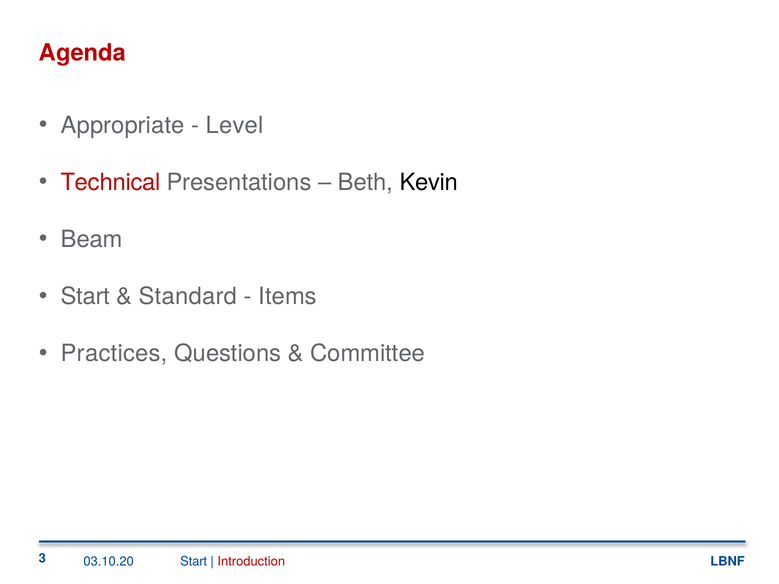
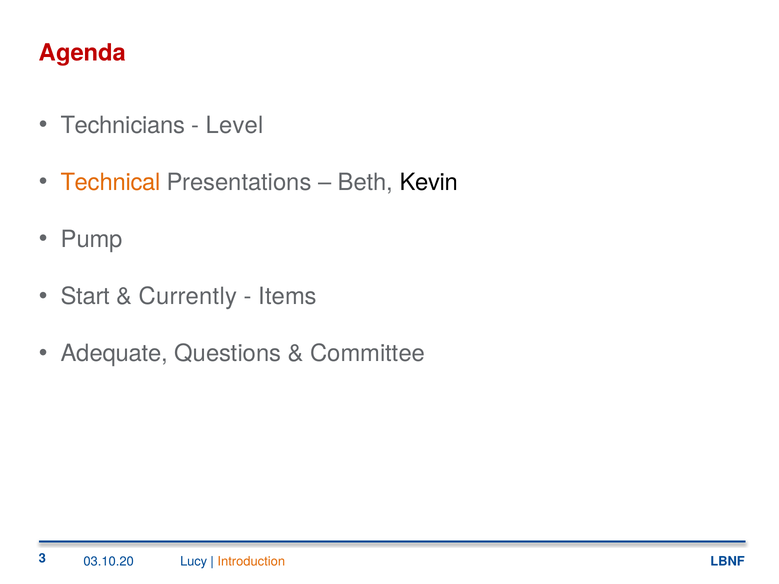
Appropriate: Appropriate -> Technicians (123, 125)
Technical colour: red -> orange (111, 182)
Beam: Beam -> Pump (92, 239)
Standard: Standard -> Currently (188, 297)
Practices: Practices -> Adequate (114, 354)
03.10.20 Start: Start -> Lucy (194, 562)
Introduction colour: red -> orange (251, 562)
